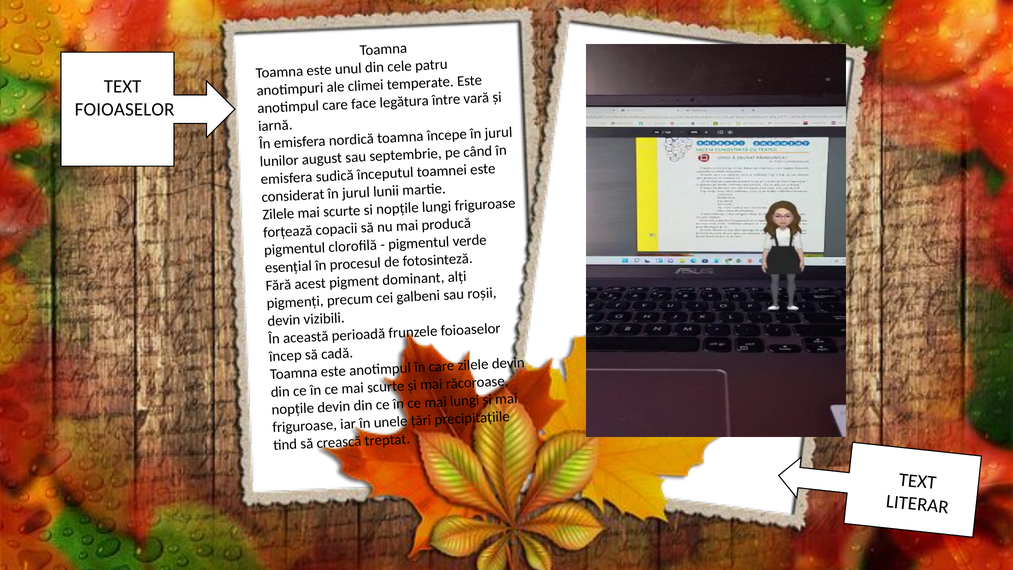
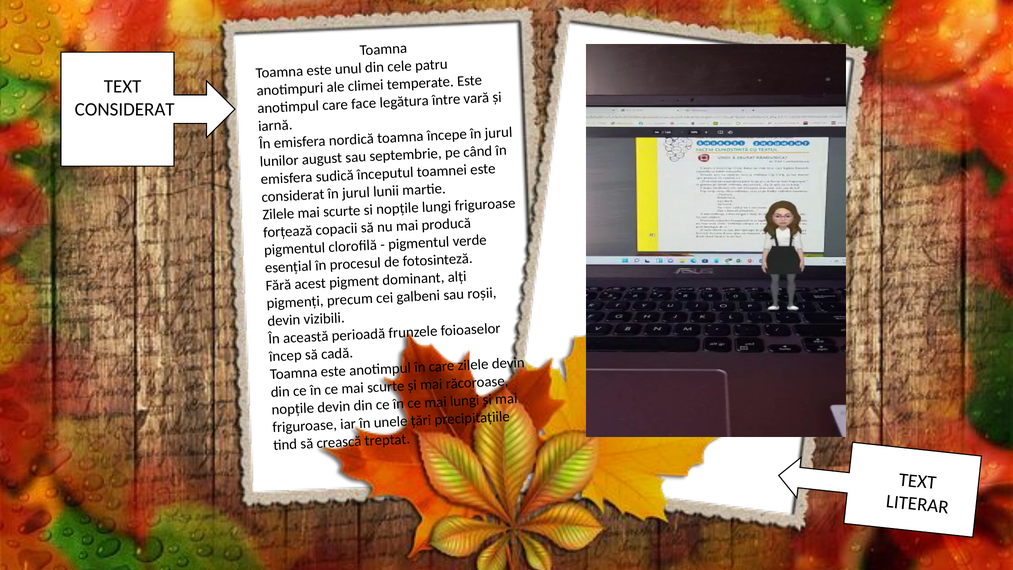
FOIOASELOR: FOIOASELOR -> CONSIDERAT (125, 109)
